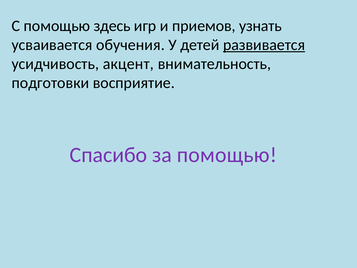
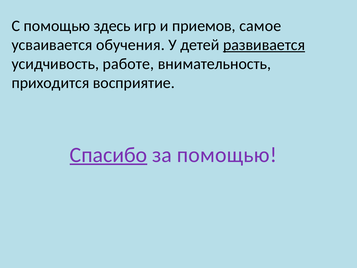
узнать: узнать -> самое (260, 26)
акцент: акцент -> работе (128, 64)
подготовки: подготовки -> приходится (50, 83)
Спасибо underline: none -> present (108, 155)
